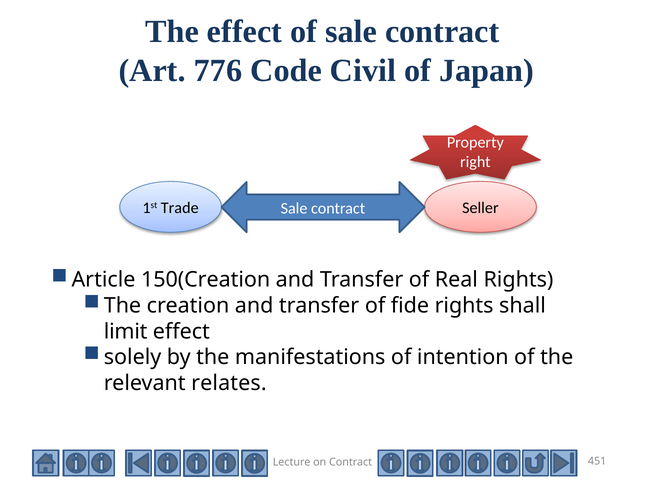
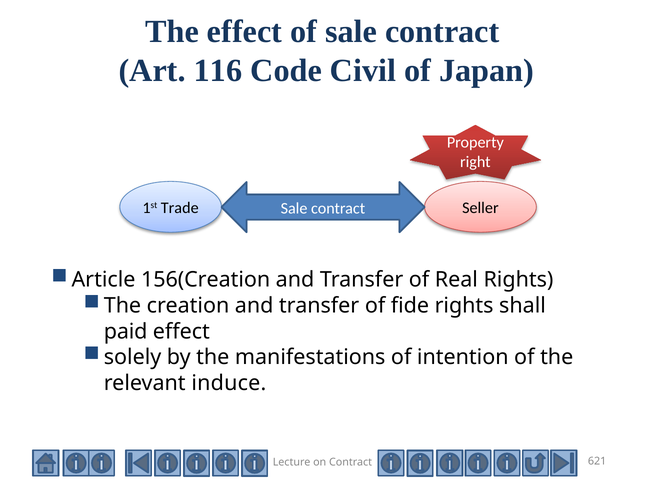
776: 776 -> 116 (218, 70)
150(Creation: 150(Creation -> 156(Creation (206, 280)
limit: limit -> paid (126, 331)
relates: relates -> induce (229, 383)
451: 451 -> 621 (597, 461)
